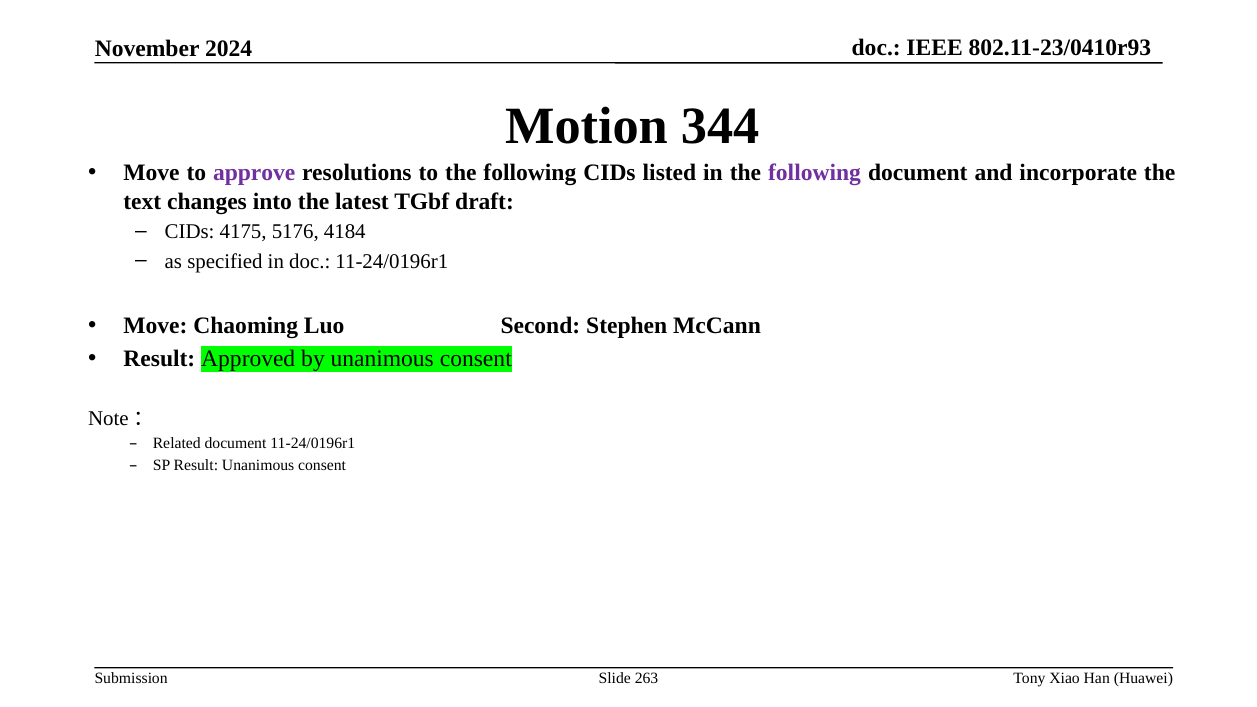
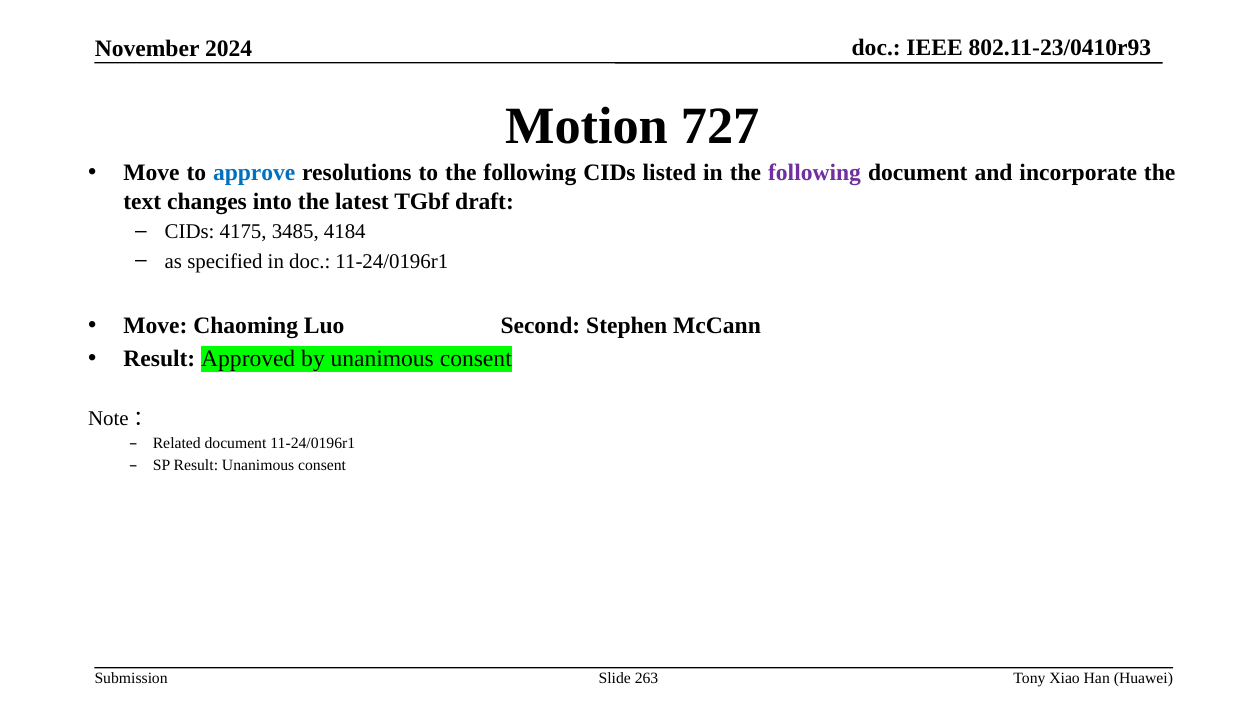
344: 344 -> 727 (720, 126)
approve colour: purple -> blue (254, 173)
5176: 5176 -> 3485 (295, 232)
